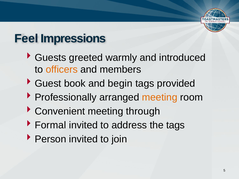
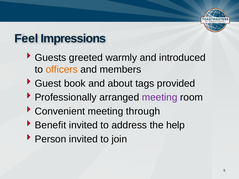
begin: begin -> about (120, 84)
meeting colour: orange -> purple (160, 97)
Formal: Formal -> Benefit (50, 125)
the tags: tags -> help (176, 125)
